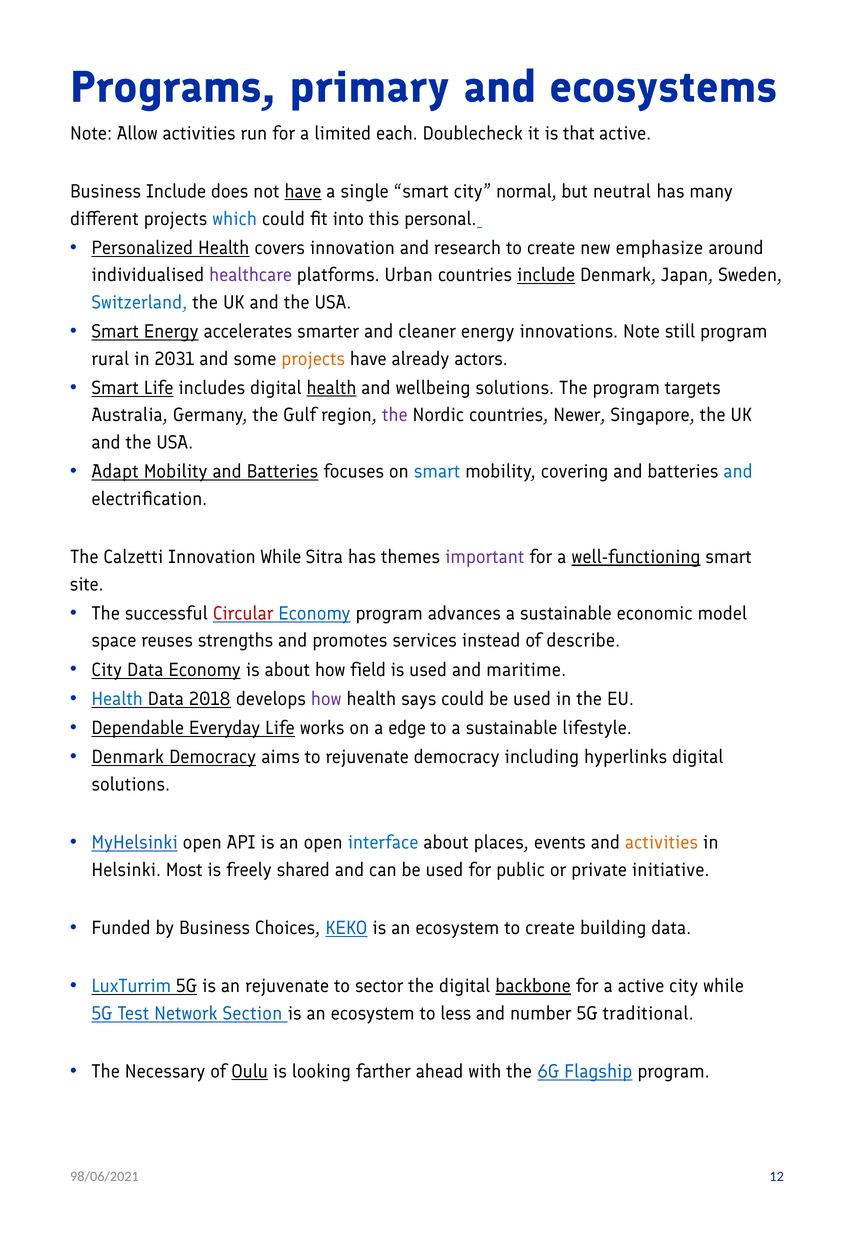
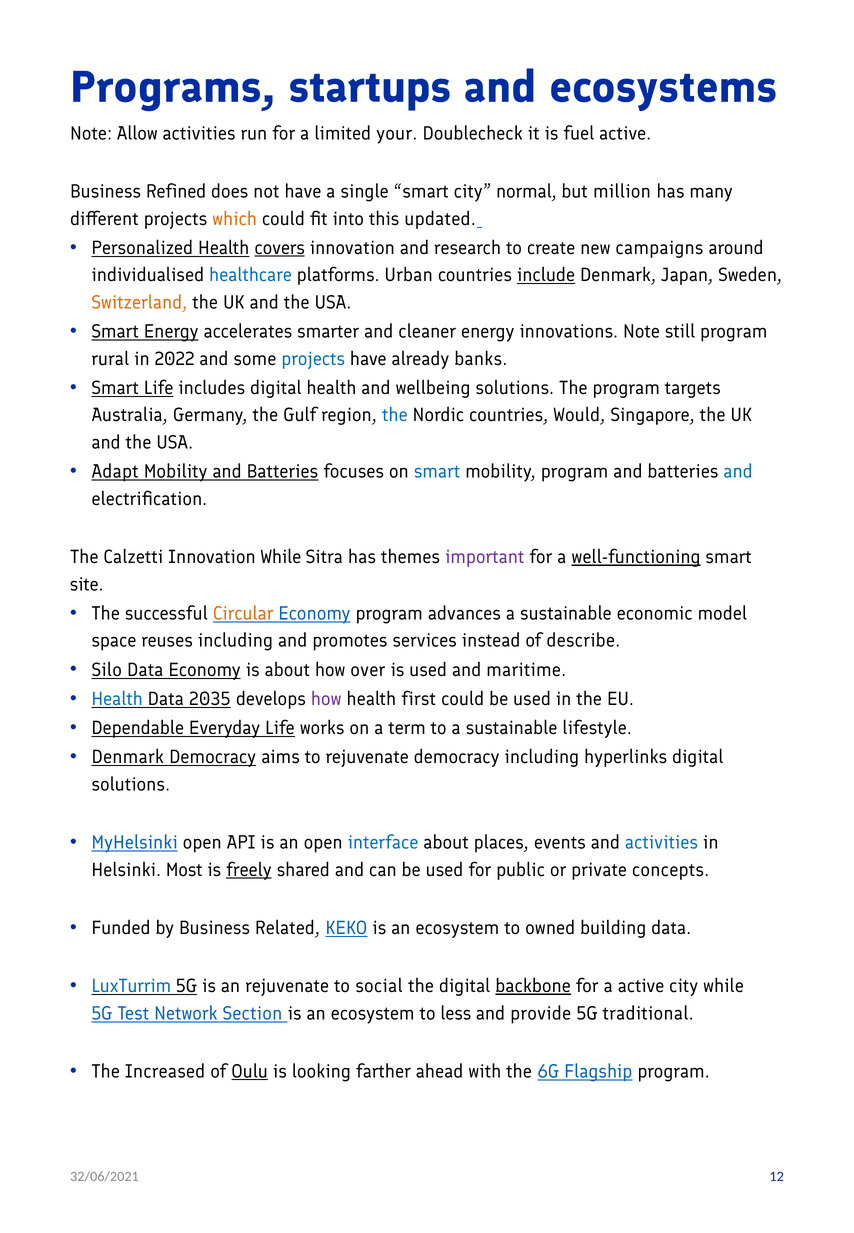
primary: primary -> startups (370, 87)
each: each -> your (397, 133)
that: that -> fuel (579, 133)
Business Include: Include -> Refined (176, 192)
have underline: present -> none (303, 192)
neutral: neutral -> million (622, 192)
which colour: blue -> orange (235, 219)
personal: personal -> updated (440, 219)
covers underline: none -> present (280, 248)
emphasize: emphasize -> campaigns (659, 248)
healthcare colour: purple -> blue (251, 275)
Switzerland colour: blue -> orange (139, 303)
2031: 2031 -> 2022 (175, 359)
projects colour: orange -> blue (313, 359)
actors: actors -> banks (481, 359)
health underline: present -> none (332, 388)
the colour: purple -> blue (395, 415)
Newer: Newer -> Would (579, 415)
mobility covering: covering -> program (575, 472)
Circular colour: red -> orange (243, 614)
reuses strengths: strengths -> including (235, 641)
City: City -> Silo (107, 670)
field: field -> over (368, 670)
2018: 2018 -> 2035 (210, 699)
says: says -> first (419, 699)
edge: edge -> term (407, 728)
activities colour: orange -> blue (661, 843)
freely underline: none -> present (249, 870)
initiative: initiative -> concepts (671, 870)
Choices: Choices -> Related (288, 928)
ecosystem to create: create -> owned (550, 928)
sector: sector -> social (379, 987)
number: number -> provide (541, 1014)
Necessary: Necessary -> Increased (165, 1072)
98/06/2021: 98/06/2021 -> 32/06/2021 (104, 1177)
